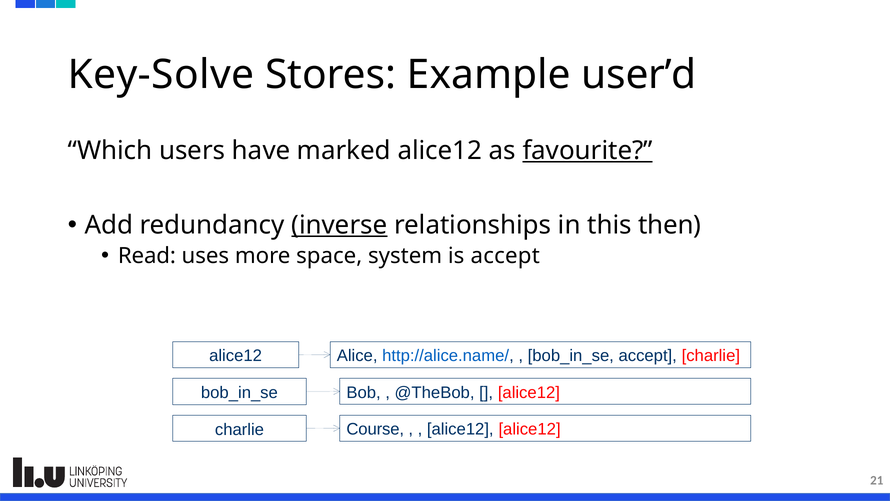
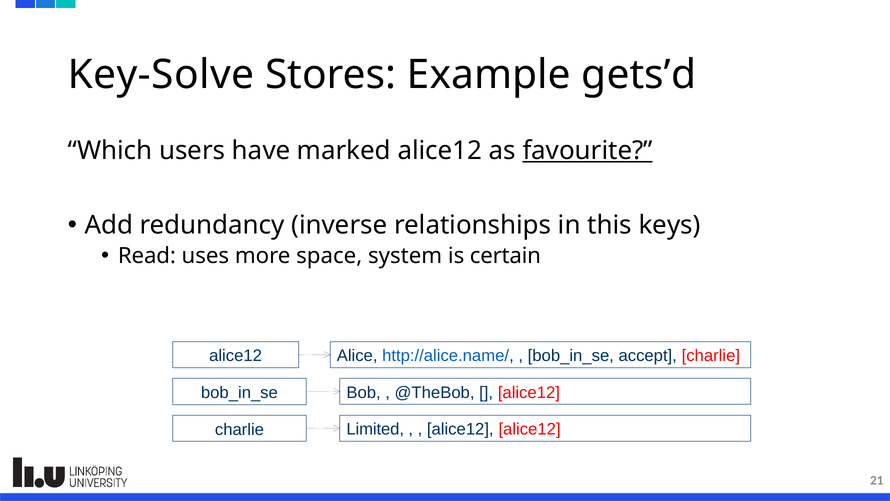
user’d: user’d -> gets’d (639, 75)
inverse underline: present -> none (339, 225)
then: then -> keys (670, 225)
is accept: accept -> certain (505, 256)
Course: Course -> Limited (375, 429)
